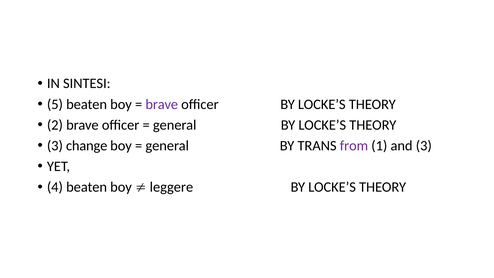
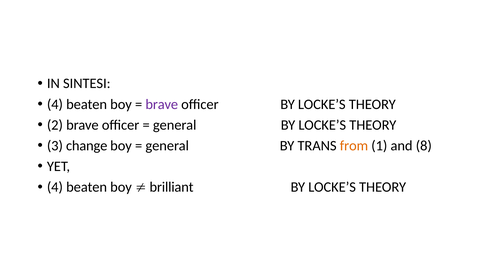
5: 5 -> 4 (55, 104)
from colour: purple -> orange (354, 146)
and 3: 3 -> 8 (424, 146)
leggere: leggere -> brilliant (172, 187)
